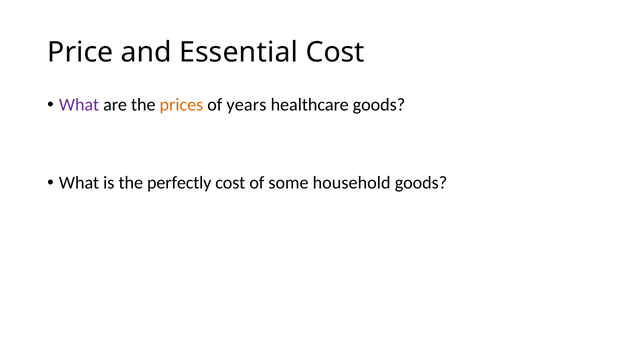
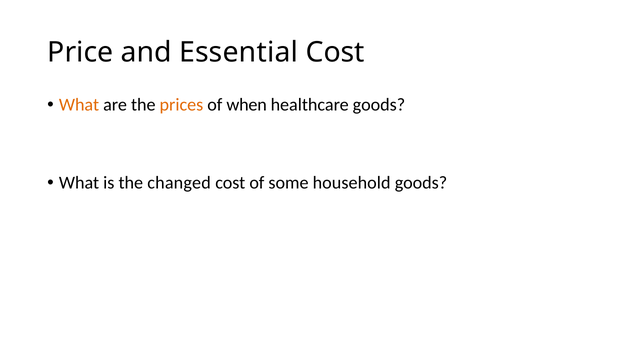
What colour: purple -> orange (79, 105)
years: years -> when (247, 105)
perfectly: perfectly -> changed (179, 183)
